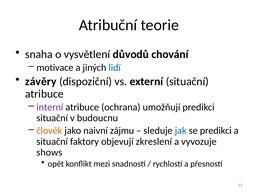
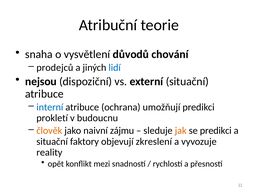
motivace: motivace -> prodejců (55, 67)
závěry: závěry -> nejsou (41, 81)
interní colour: purple -> blue (50, 107)
situační: situační -> prokletí (52, 118)
jak colour: blue -> orange (181, 130)
shows: shows -> reality (49, 152)
